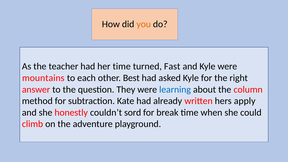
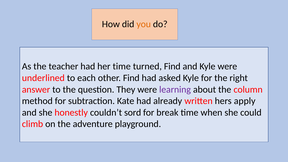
turned Fast: Fast -> Find (172, 66)
mountains: mountains -> underlined (43, 78)
other Best: Best -> Find (131, 78)
learning colour: blue -> purple (175, 89)
